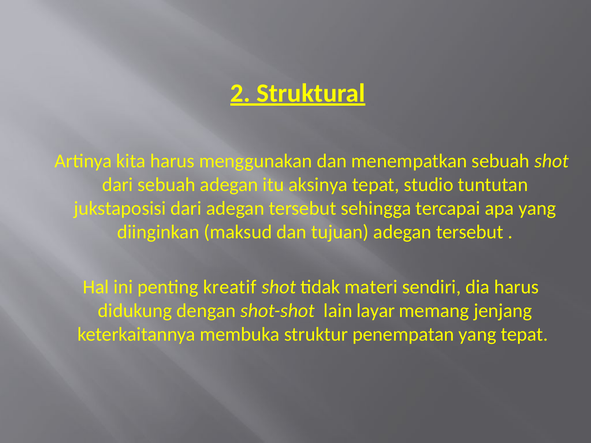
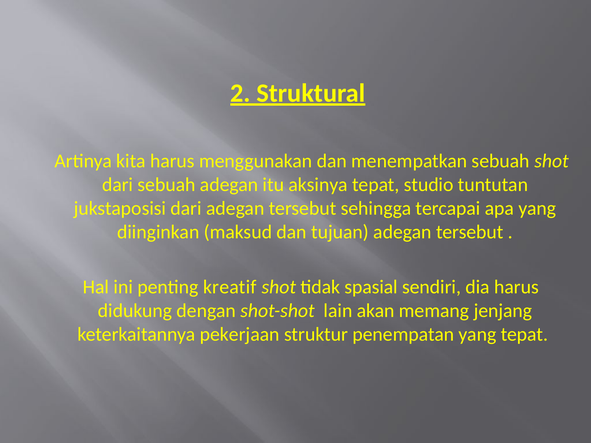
materi: materi -> spasial (371, 287)
layar: layar -> akan (376, 311)
membuka: membuka -> pekerjaan (240, 334)
